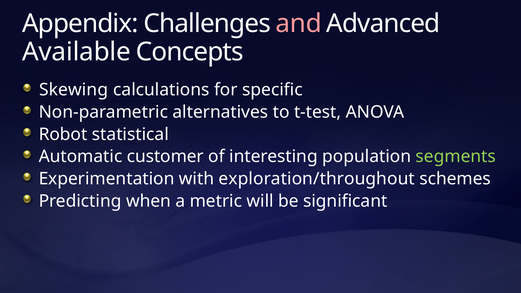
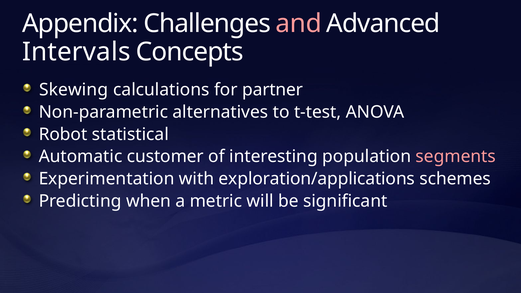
Available: Available -> Intervals (76, 52)
specific: specific -> partner (273, 90)
segments colour: light green -> pink (456, 157)
exploration/throughout: exploration/throughout -> exploration/applications (317, 179)
